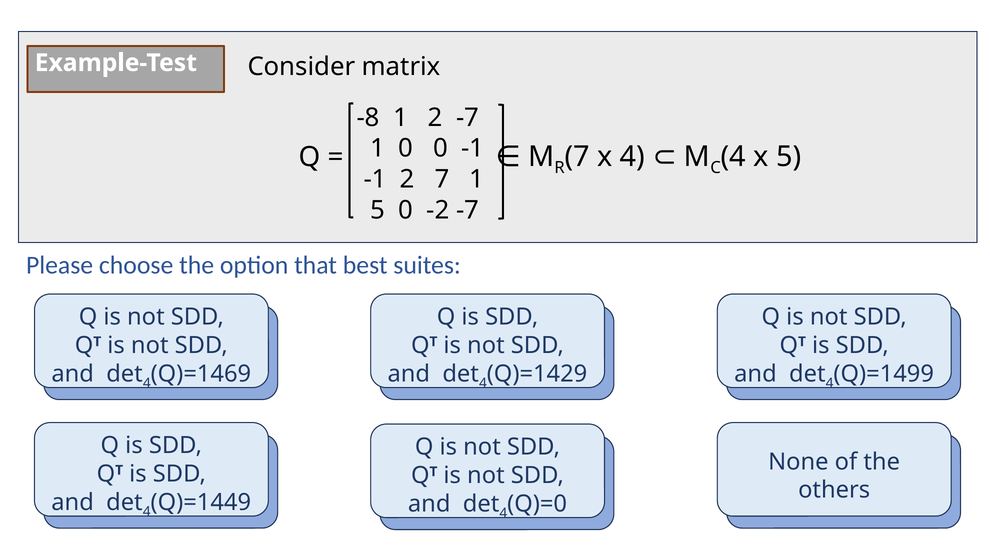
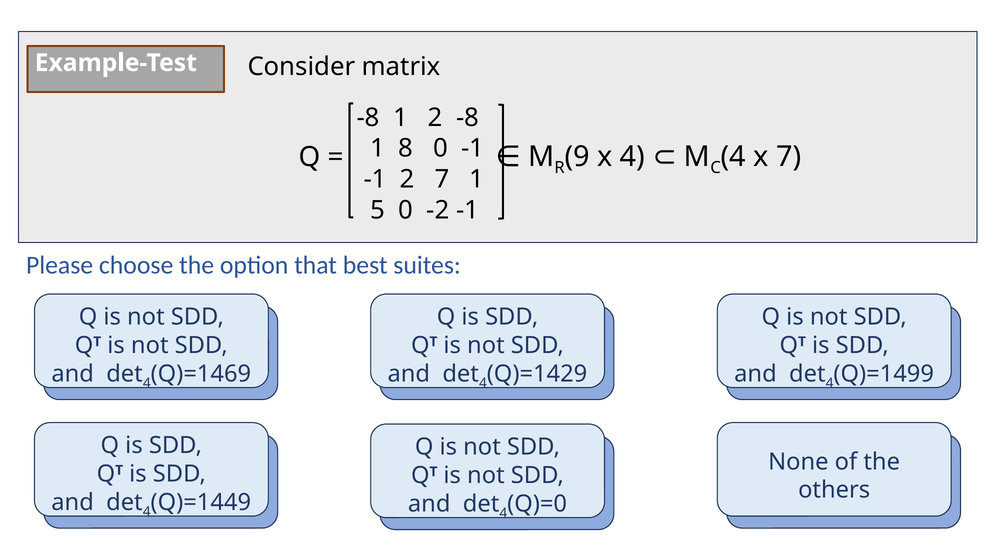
2 -7: -7 -> -8 (468, 117)
1 0: 0 -> 8 (406, 148)
7: 7 -> 9 (577, 157)
x 5: 5 -> 7 (789, 157)
-2 -7: -7 -> -1 (468, 210)
